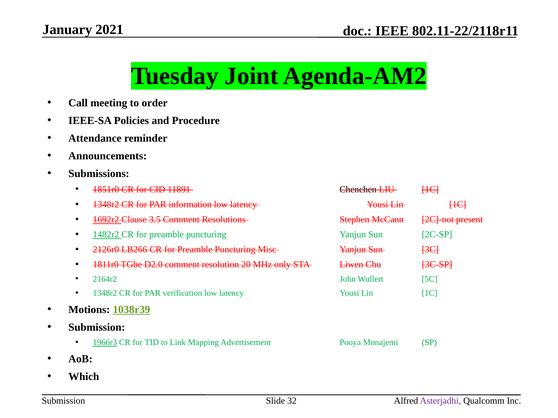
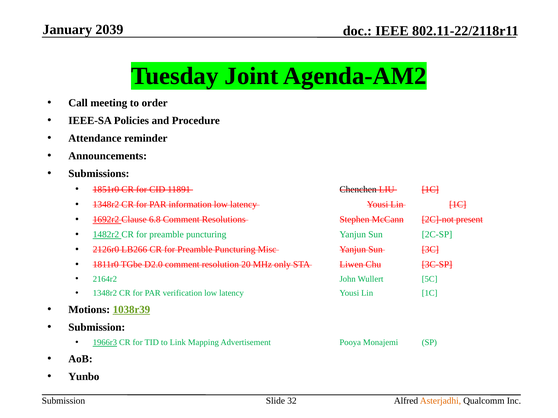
2021: 2021 -> 2039 (109, 30)
3.5: 3.5 -> 6.8 (155, 220)
Which: Which -> Yunbo (84, 377)
Asterjadhi colour: purple -> orange (440, 401)
